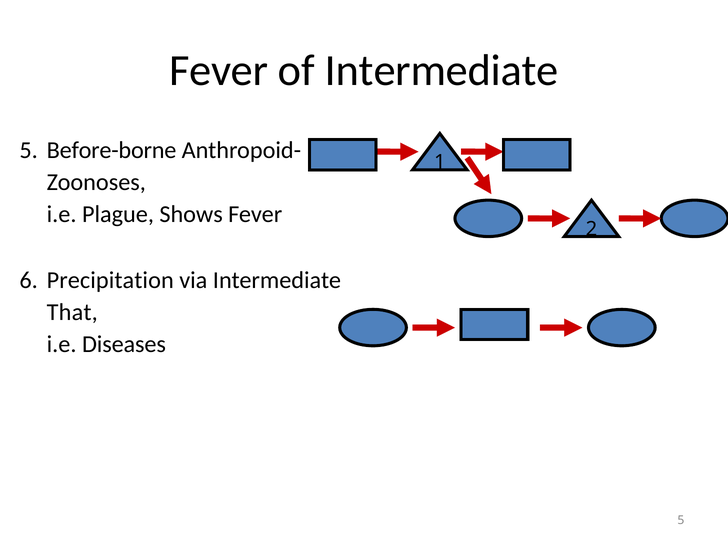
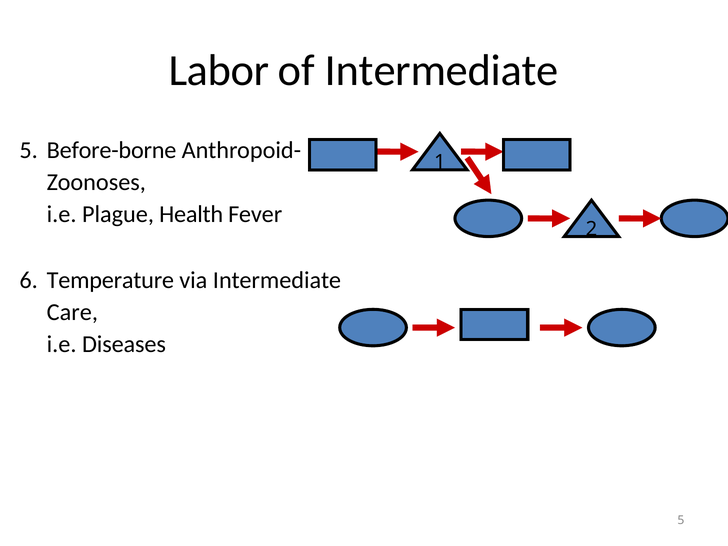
Fever: Fever -> Labor (219, 70)
Shows: Shows -> Health (191, 214)
Precipitation: Precipitation -> Temperature (110, 280)
That: That -> Care (72, 312)
